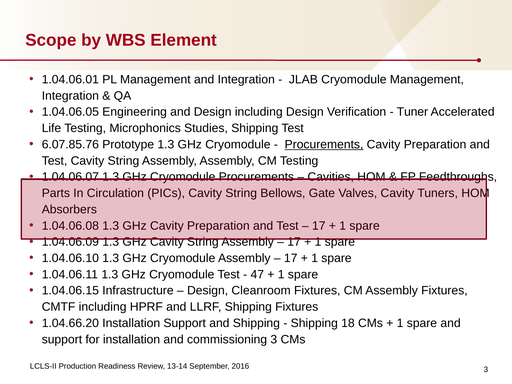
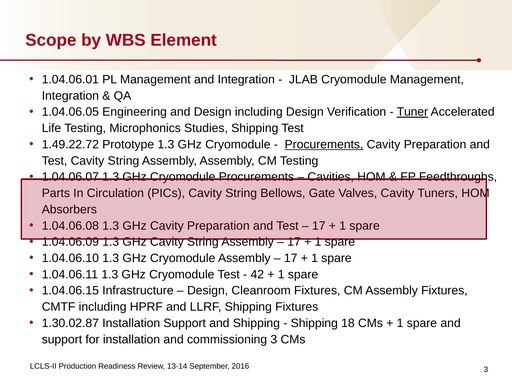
Tuner underline: none -> present (412, 112)
6.07.85.76: 6.07.85.76 -> 1.49.22.72 (70, 144)
47: 47 -> 42 (257, 274)
1.04.66.20: 1.04.66.20 -> 1.30.02.87 (70, 323)
